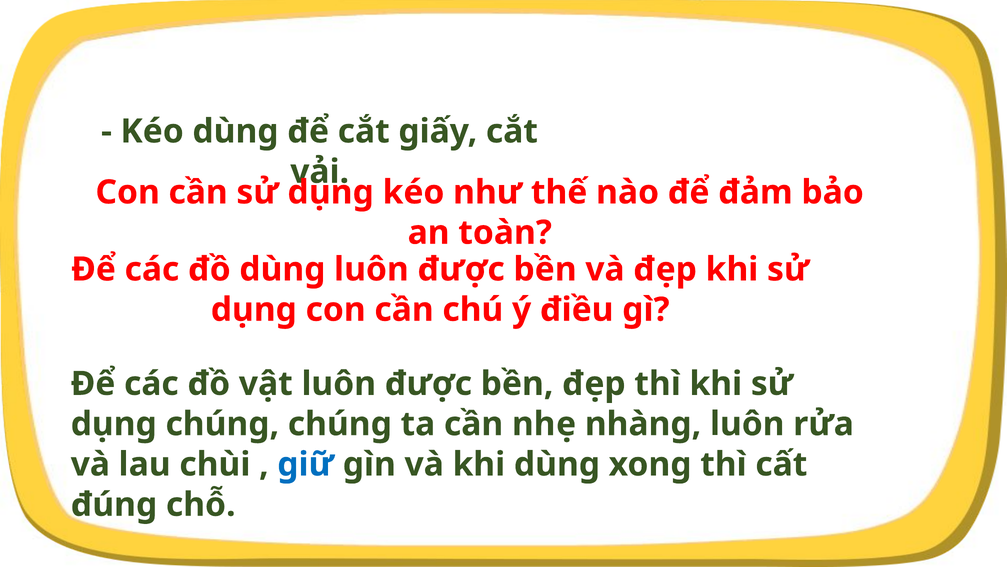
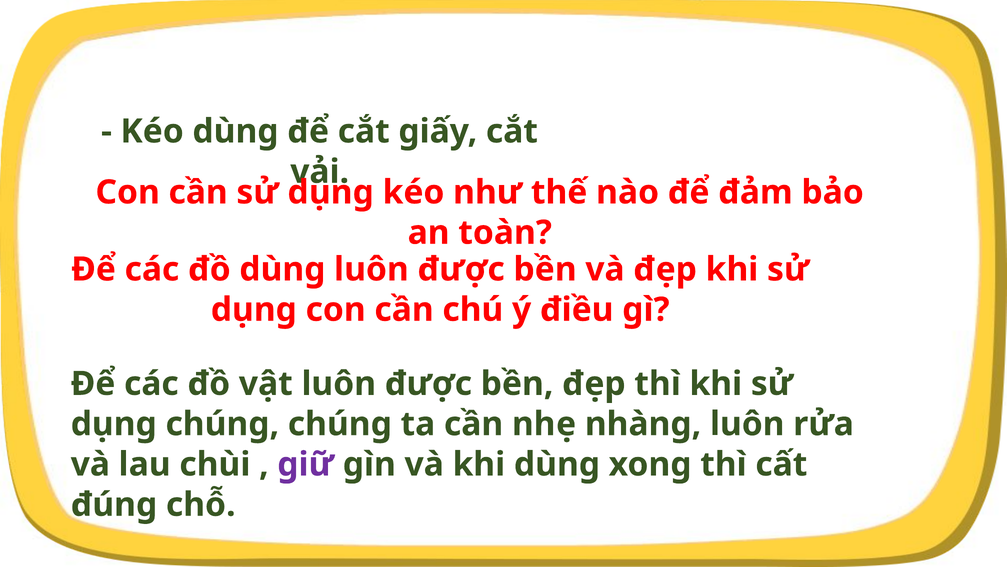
giữ colour: blue -> purple (306, 464)
